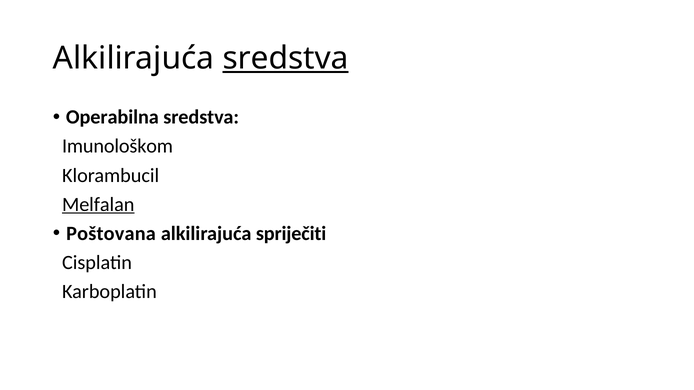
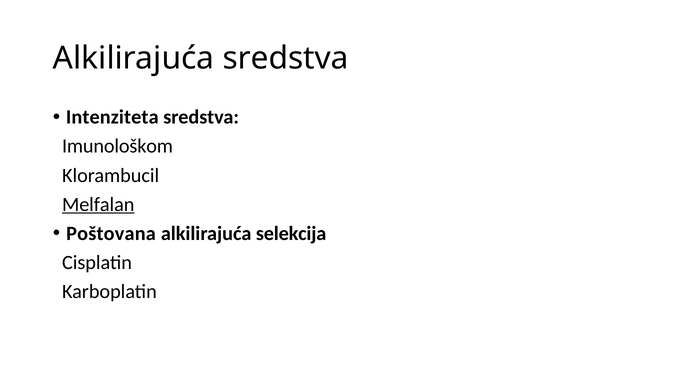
sredstva underline: present -> none (286, 58)
Operabilna: Operabilna -> Intenziteta (112, 117)
spriječiti: spriječiti -> selekcija (291, 234)
